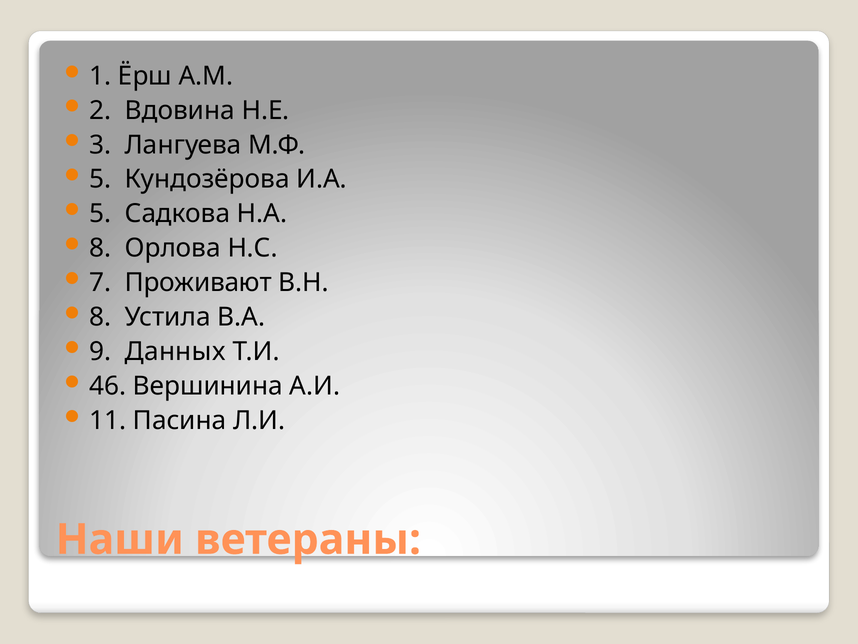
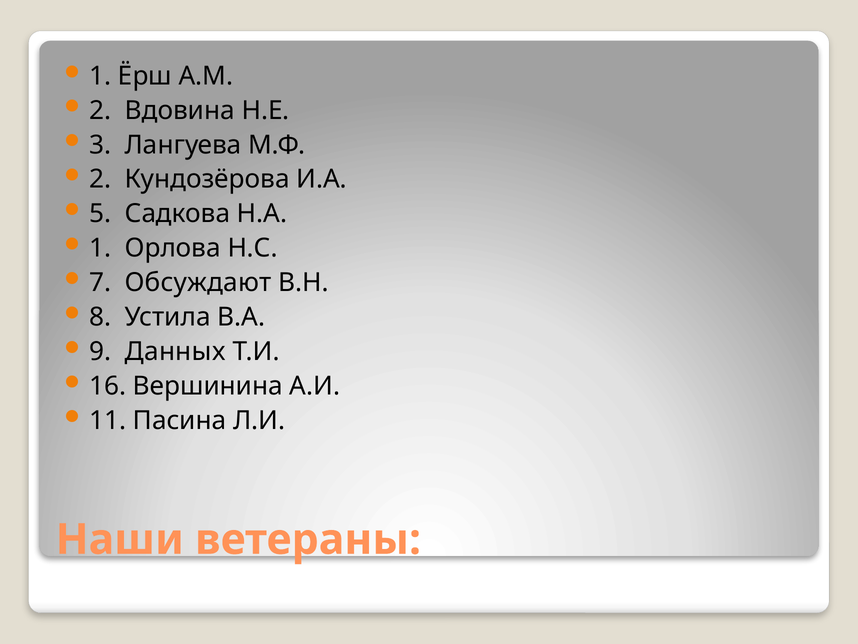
5: 5 -> 2 (100, 179)
8: 8 -> 1 (100, 248)
Проживают: Проживают -> Обсуждают (198, 282)
46: 46 -> 16 (108, 386)
